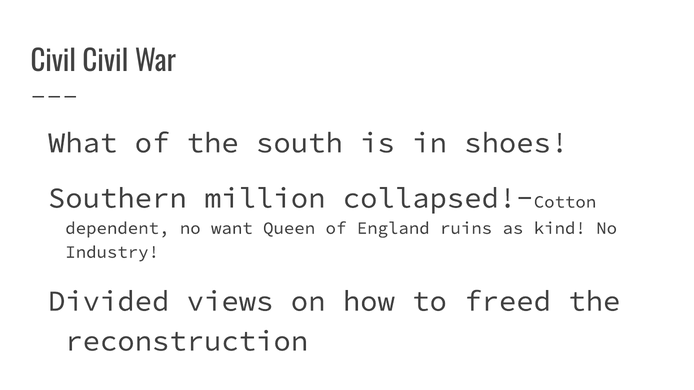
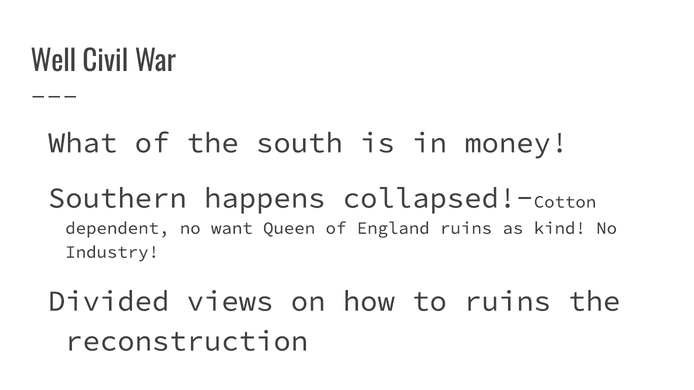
Civil: Civil -> Well (53, 62)
shoes: shoes -> money (516, 143)
million: million -> happens (265, 198)
to freed: freed -> ruins (508, 301)
